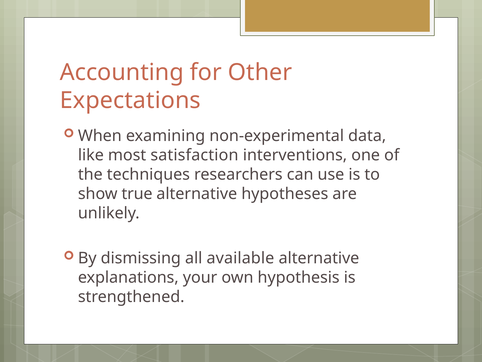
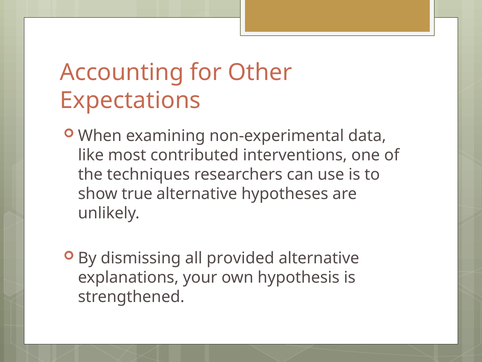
satisfaction: satisfaction -> contributed (195, 155)
available: available -> provided (240, 258)
